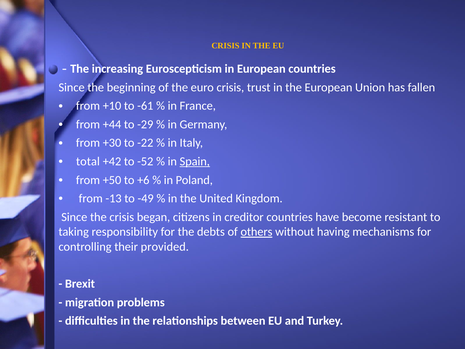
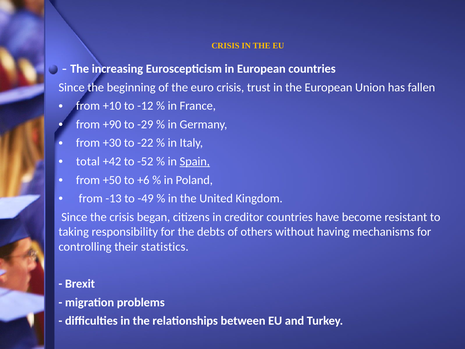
-61: -61 -> -12 (145, 106)
+44: +44 -> +90 (112, 124)
others underline: present -> none (256, 232)
provided: provided -> statistics (165, 247)
